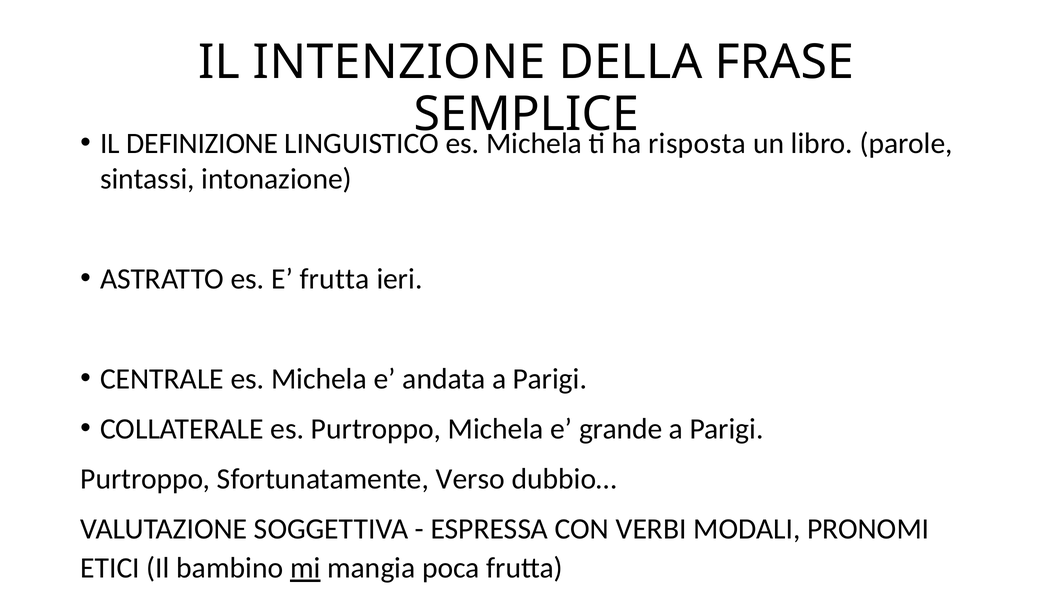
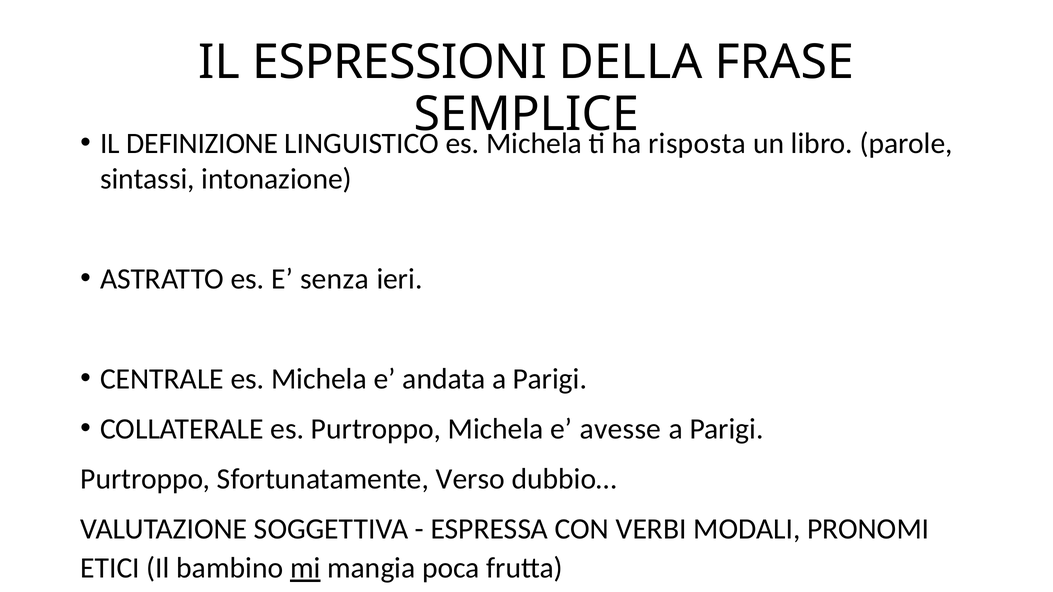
INTENZIONE: INTENZIONE -> ESPRESSIONI (400, 62)
E frutta: frutta -> senza (335, 279)
grande: grande -> avesse (620, 429)
